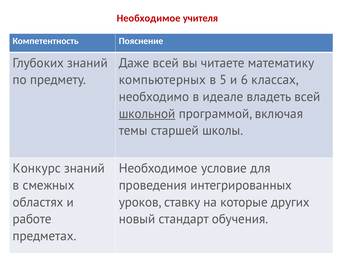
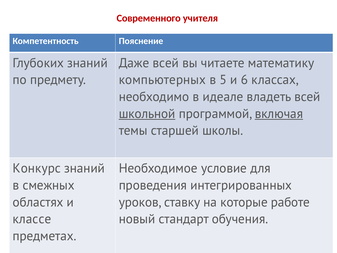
Необходимое: Необходимое -> Современного (149, 18)
включая underline: none -> present (279, 114)
других: других -> работе (290, 202)
работе: работе -> классе (32, 219)
